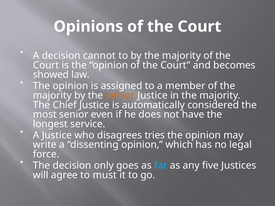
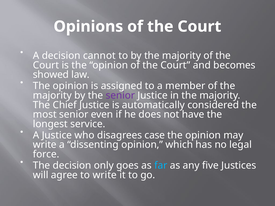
senior colour: orange -> purple (120, 96)
tries: tries -> case (155, 135)
to must: must -> write (105, 175)
